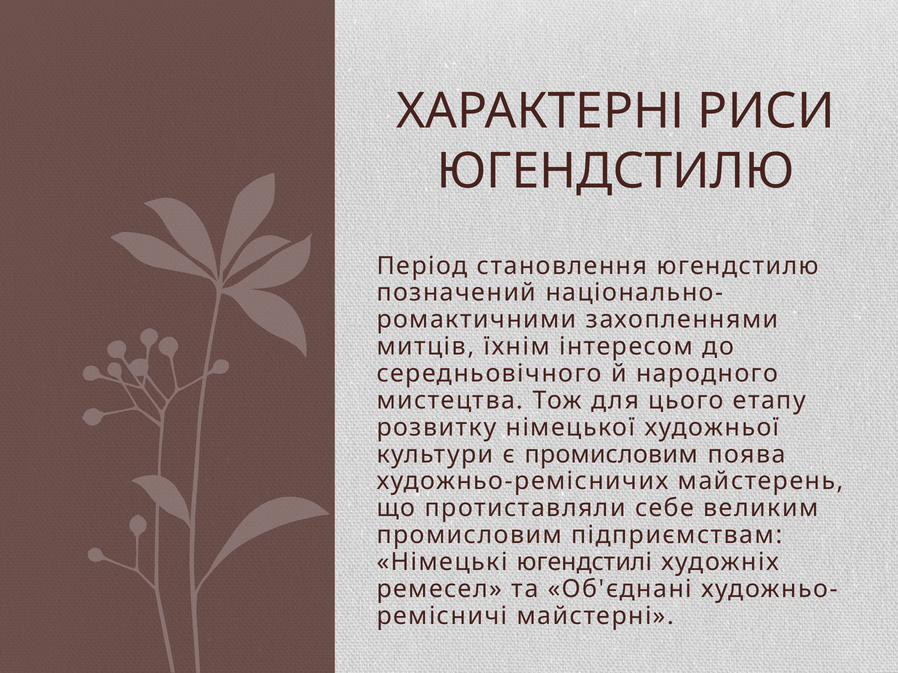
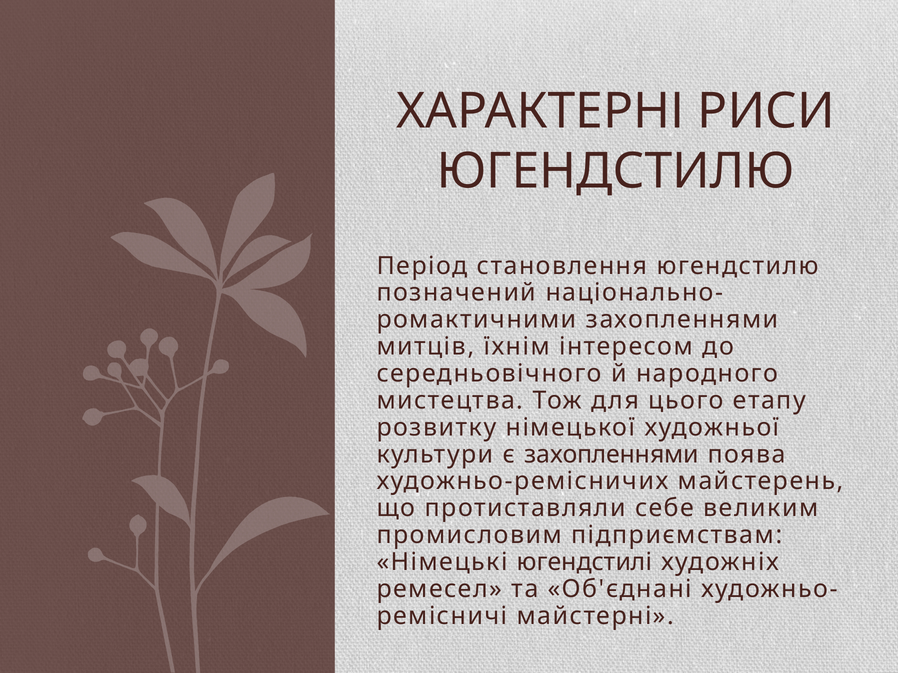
є промисловим: промисловим -> захопленнями (612, 455)
